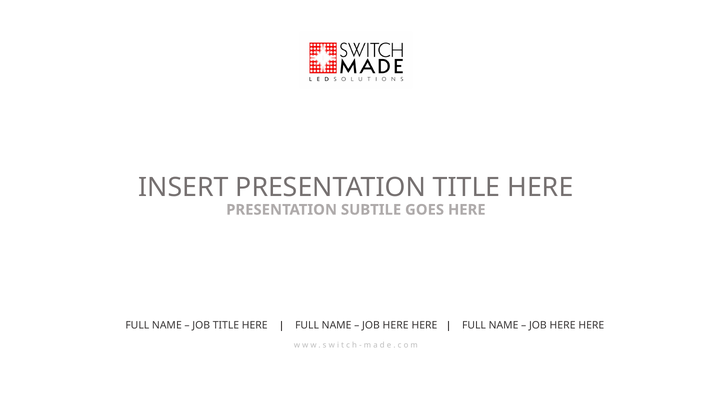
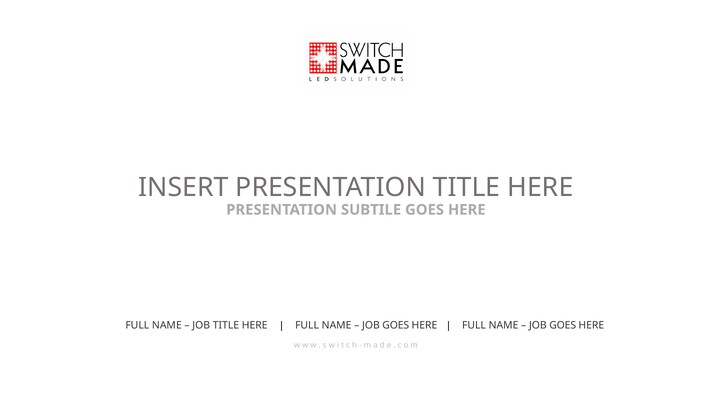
HERE: HERE -> GOES (396, 326)
HERE: HERE -> GOES (563, 326)
